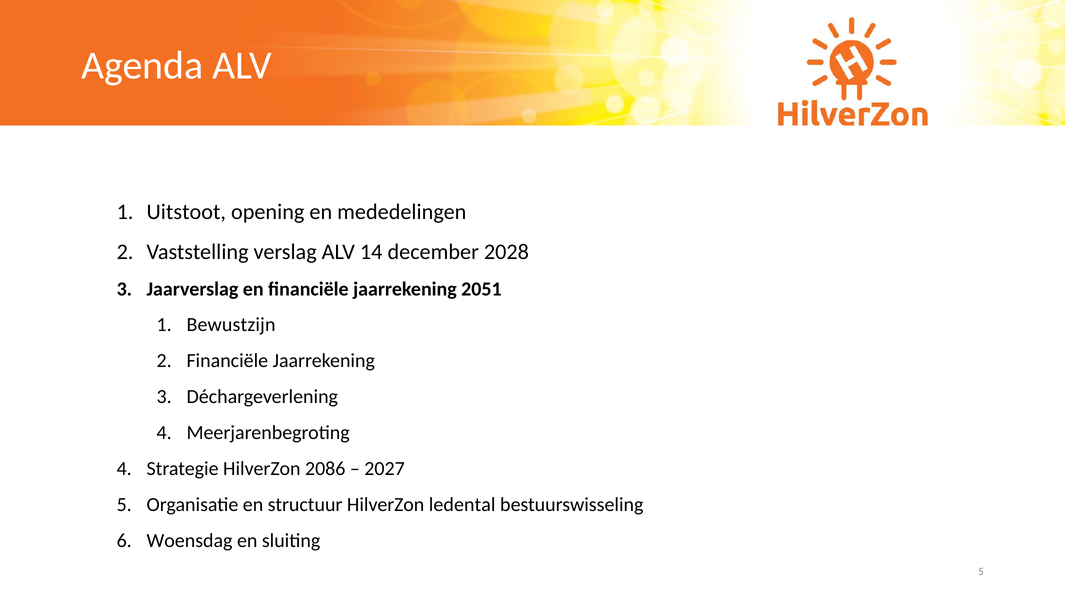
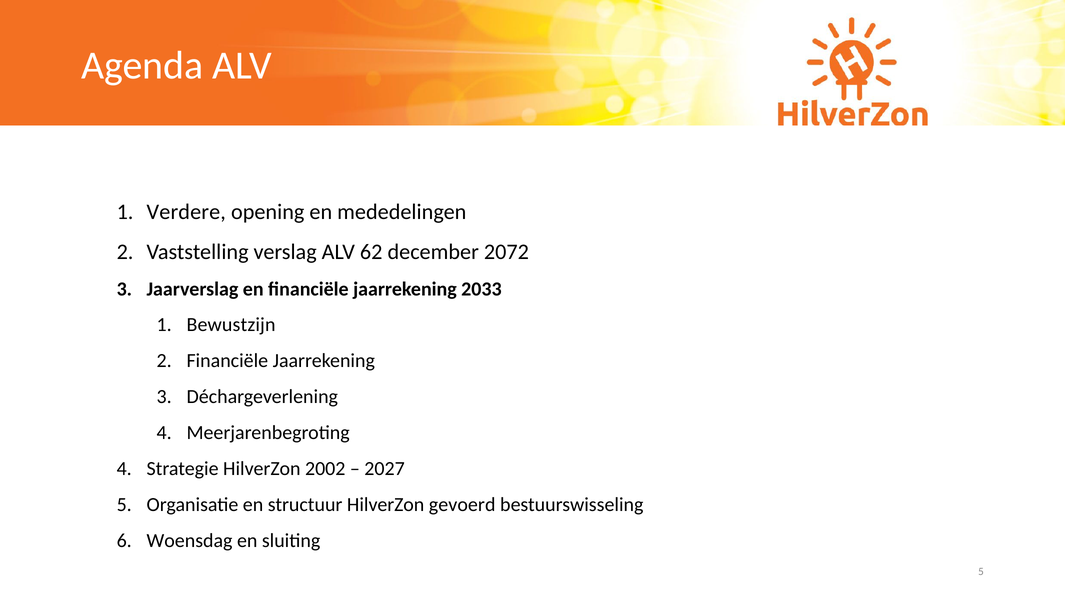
Uitstoot: Uitstoot -> Verdere (186, 212)
14: 14 -> 62 (371, 252)
2028: 2028 -> 2072 (506, 252)
2051: 2051 -> 2033 (481, 289)
2086: 2086 -> 2002 (325, 469)
ledental: ledental -> gevoerd (462, 505)
